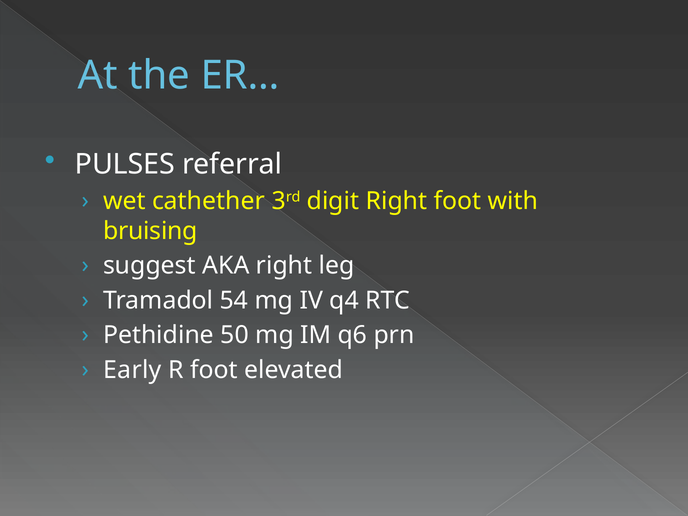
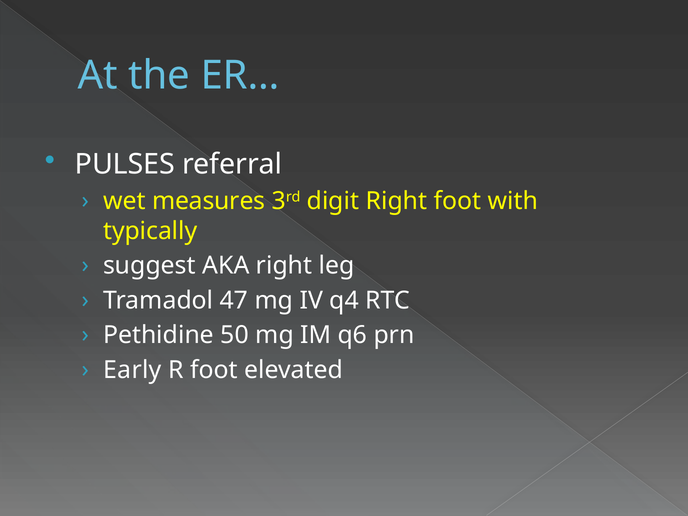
cathether: cathether -> measures (209, 201)
bruising: bruising -> typically (150, 231)
54: 54 -> 47 (234, 300)
